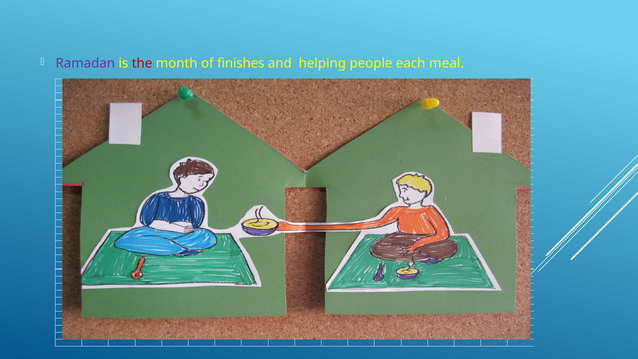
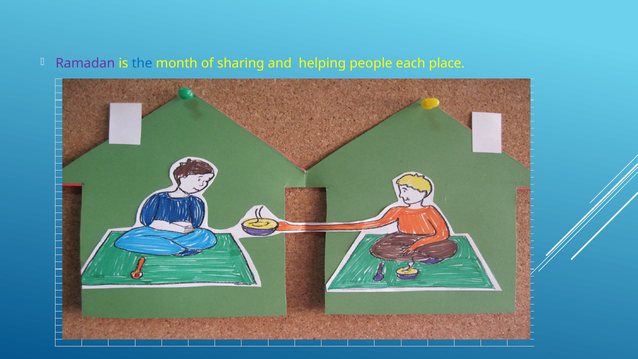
the colour: red -> blue (142, 64)
finishes: finishes -> sharing (241, 64)
meal: meal -> place (447, 64)
